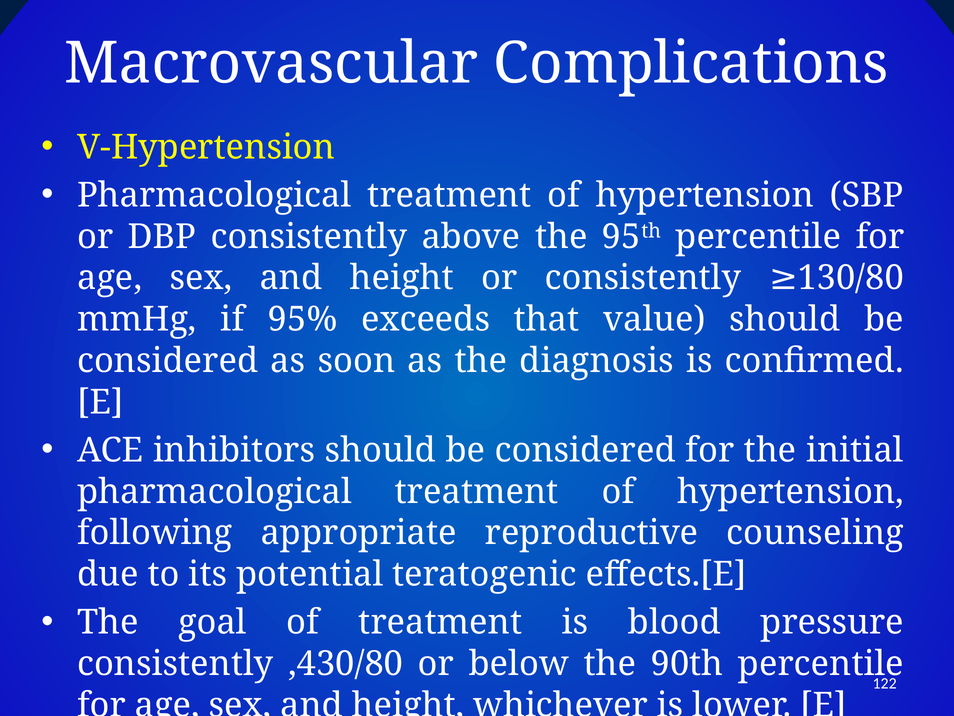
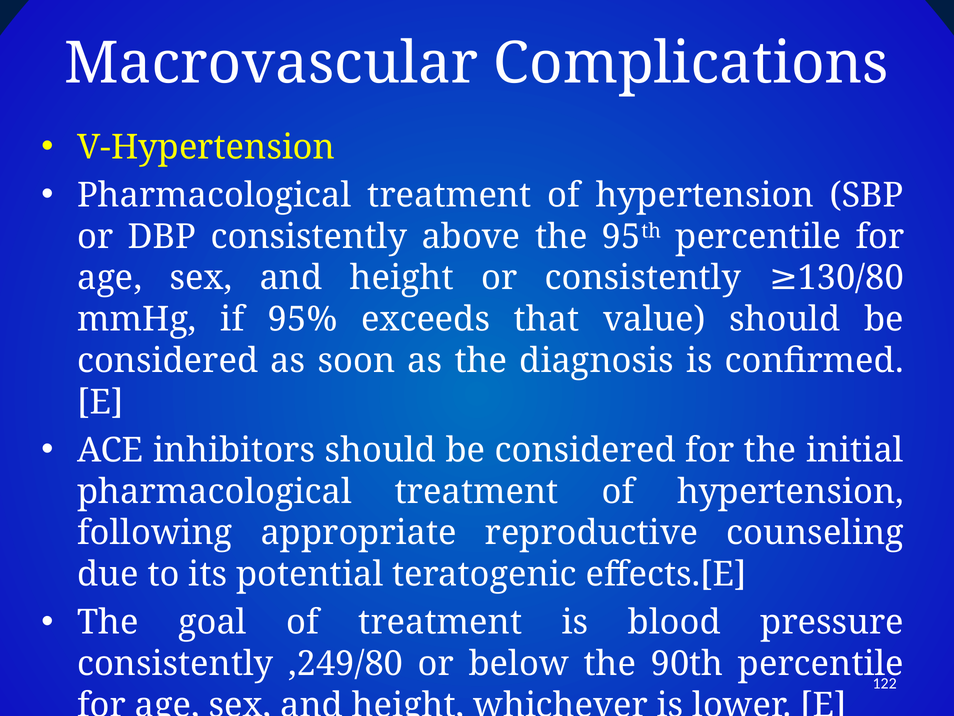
,430/80: ,430/80 -> ,249/80 (346, 663)
